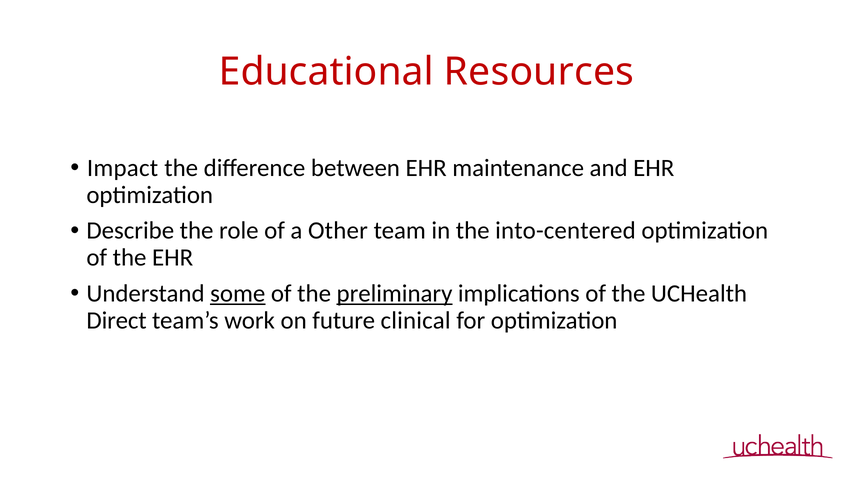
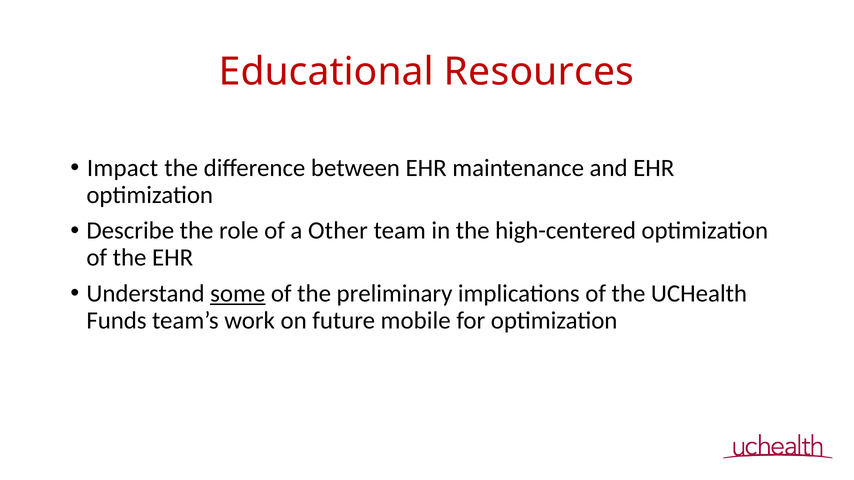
into-centered: into-centered -> high-centered (566, 231)
preliminary underline: present -> none (394, 294)
Direct: Direct -> Funds (116, 321)
clinical: clinical -> mobile (416, 321)
